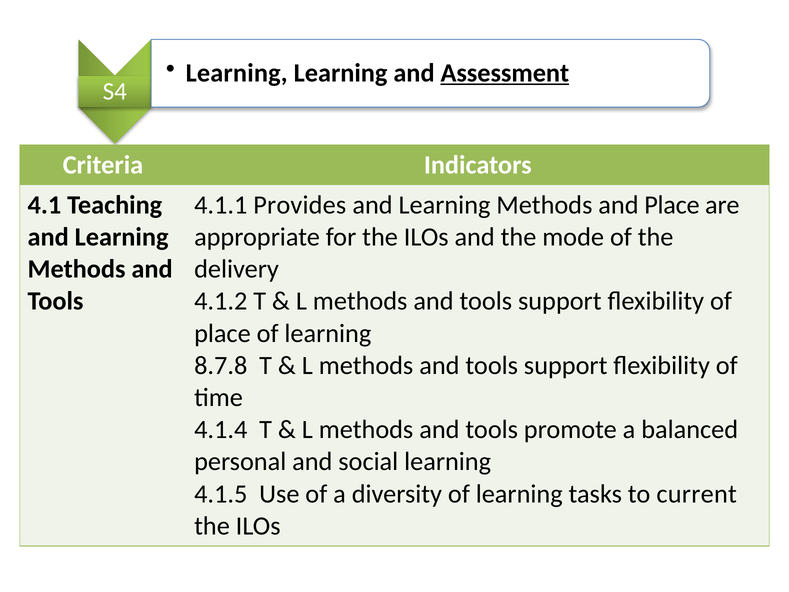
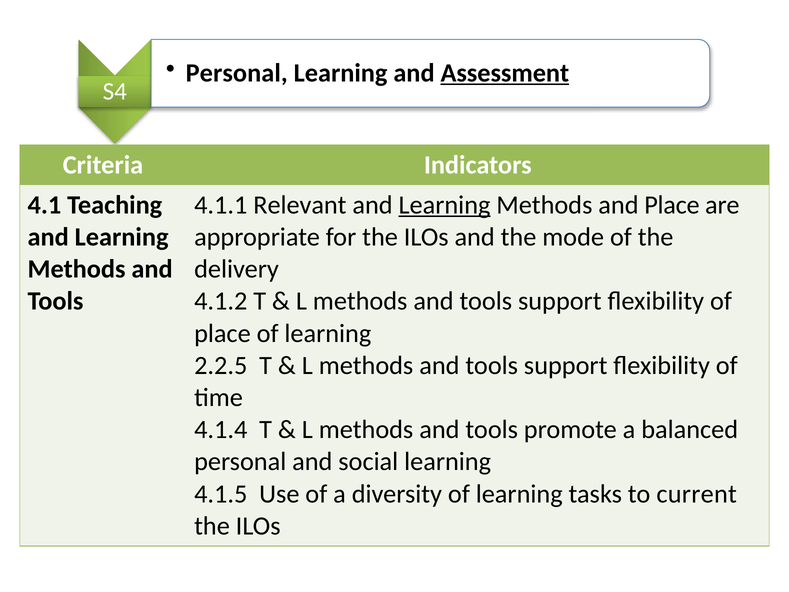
Learning: Learning -> Personal (237, 73)
Provides: Provides -> Relevant (300, 205)
Learning underline: none -> present (445, 205)
8.7.8: 8.7.8 -> 2.2.5 (221, 365)
